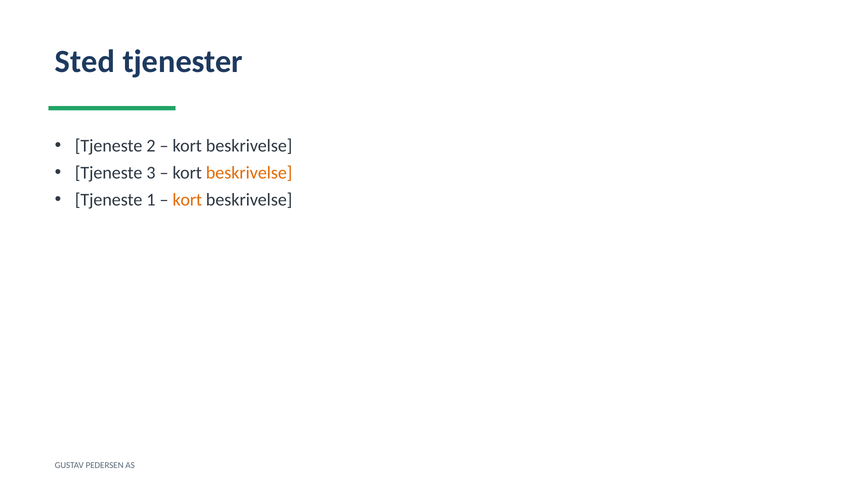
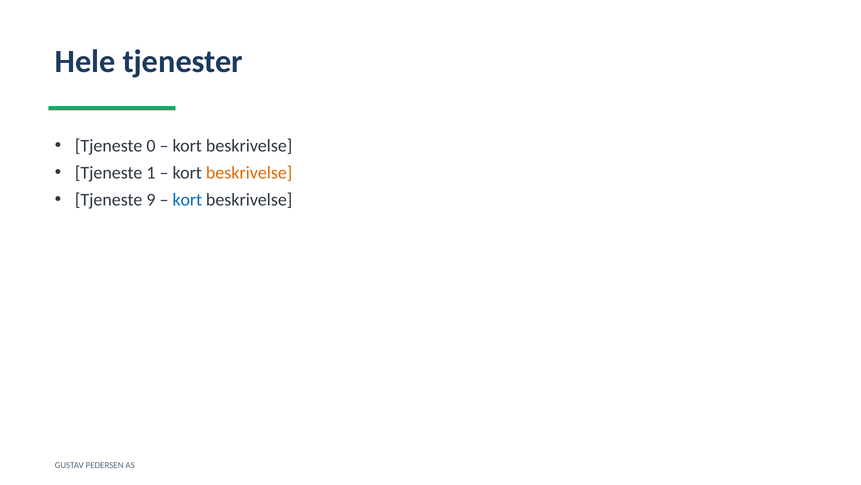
Sted: Sted -> Hele (85, 61)
2: 2 -> 0 (151, 146)
3: 3 -> 1 (151, 173)
1: 1 -> 9 (151, 200)
kort colour: orange -> blue (187, 200)
